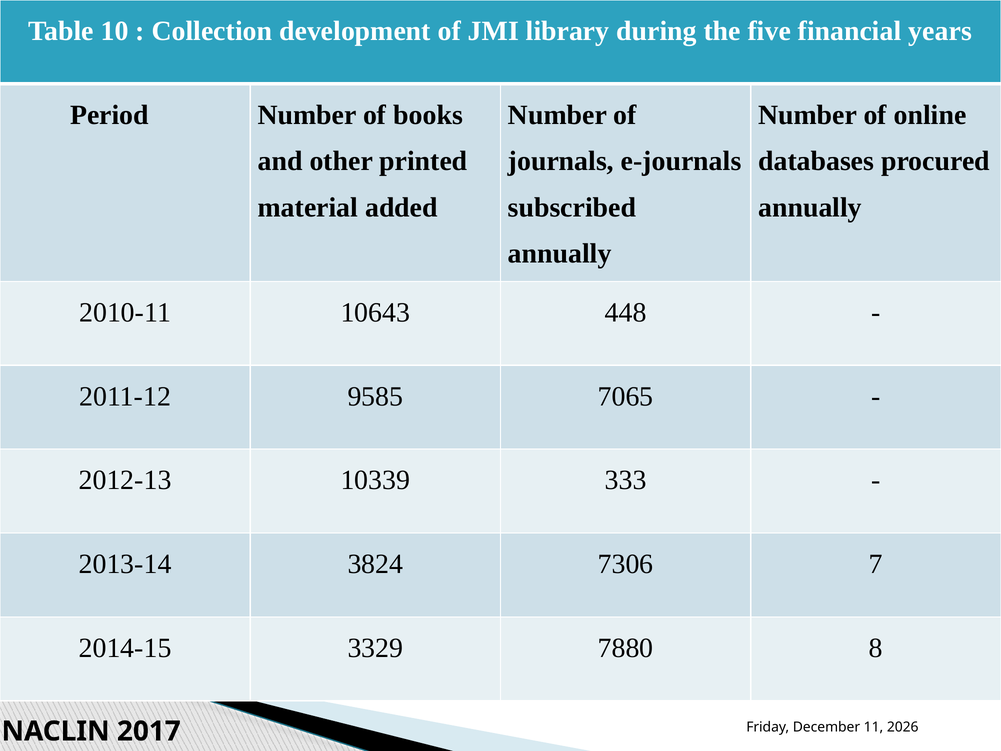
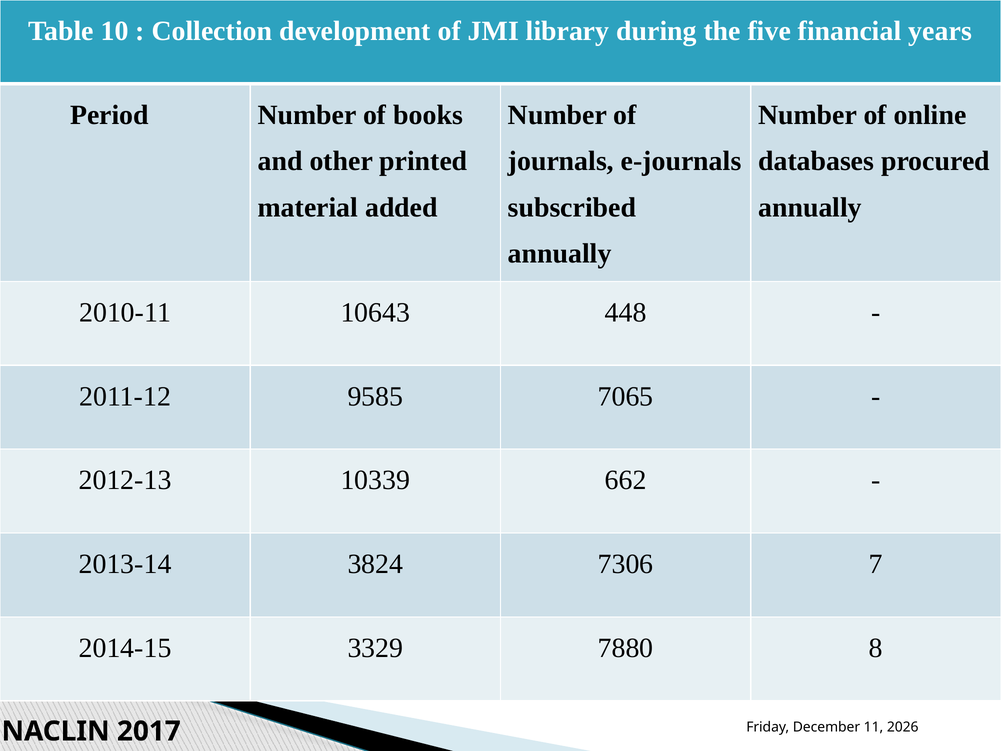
333: 333 -> 662 (626, 480)
